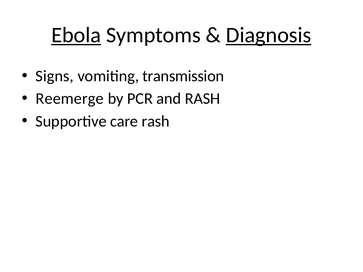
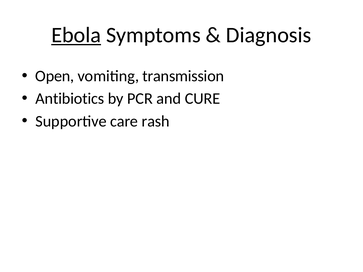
Diagnosis underline: present -> none (269, 35)
Signs: Signs -> Open (55, 76)
Reemerge: Reemerge -> Antibiotics (70, 99)
and RASH: RASH -> CURE (203, 99)
